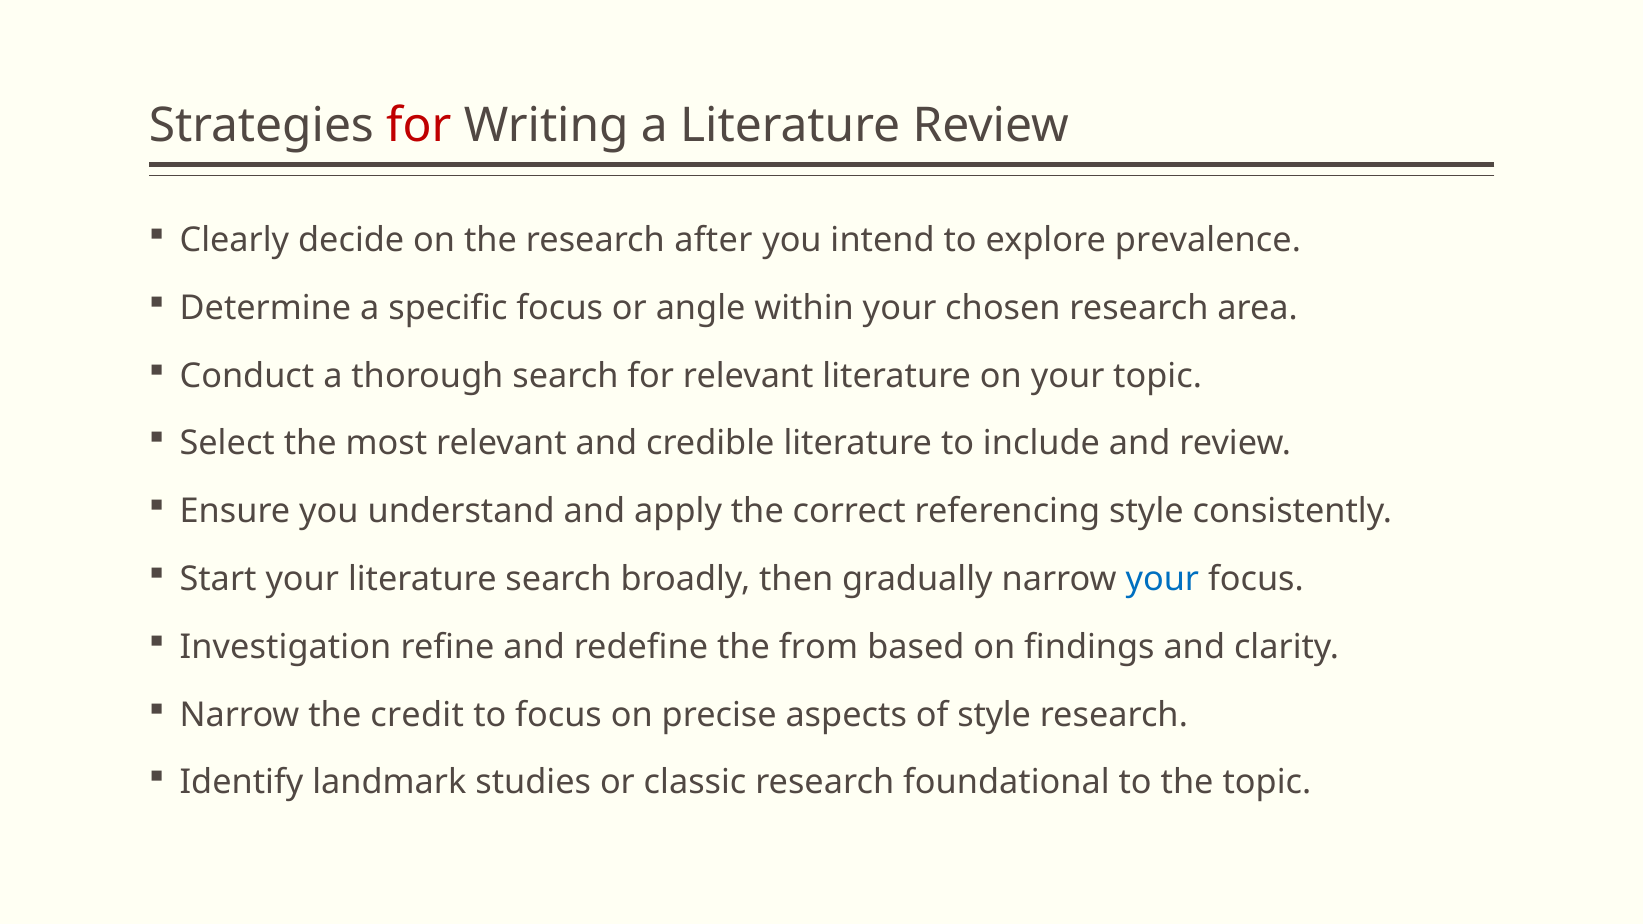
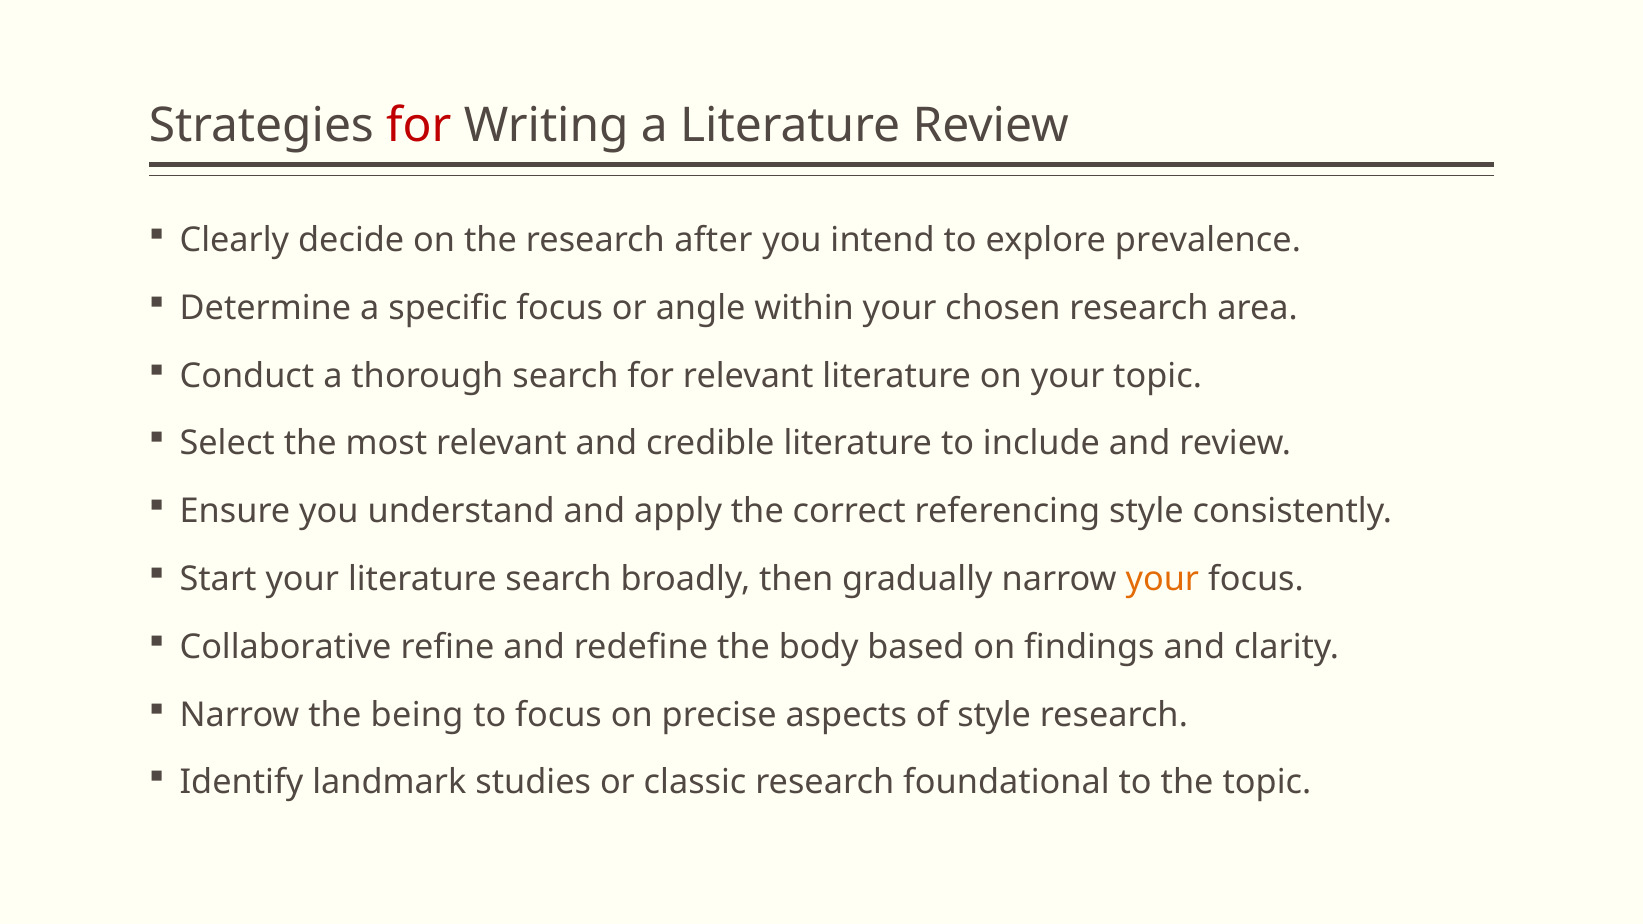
your colour: blue -> orange (1162, 579)
Investigation: Investigation -> Collaborative (286, 647)
from: from -> body (819, 647)
credit: credit -> being (417, 715)
